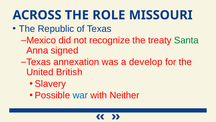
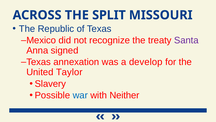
ROLE: ROLE -> SPLIT (109, 15)
Santa colour: green -> purple (186, 40)
British: British -> Taylor (69, 72)
